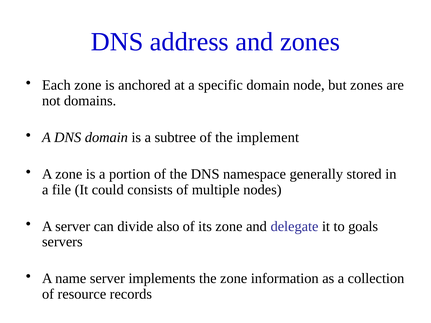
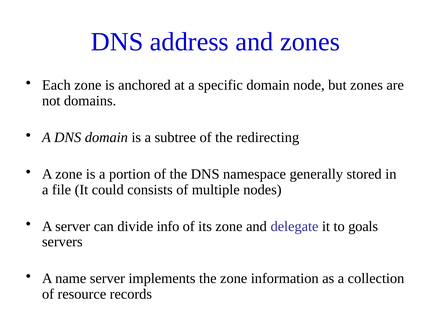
implement: implement -> redirecting (268, 138)
also: also -> info (168, 227)
